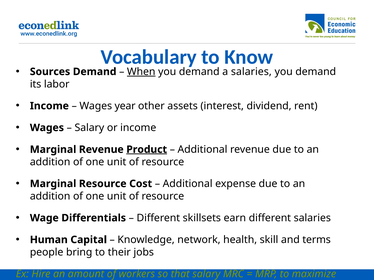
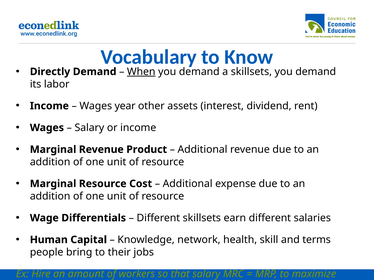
Sources: Sources -> Directly (50, 72)
a salaries: salaries -> skillsets (251, 72)
Product underline: present -> none (147, 150)
